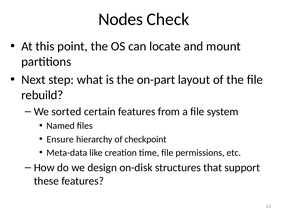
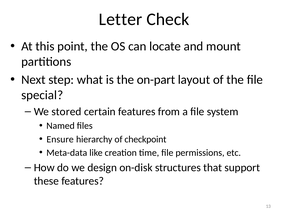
Nodes: Nodes -> Letter (120, 19)
rebuild: rebuild -> special (42, 95)
sorted: sorted -> stored (66, 112)
